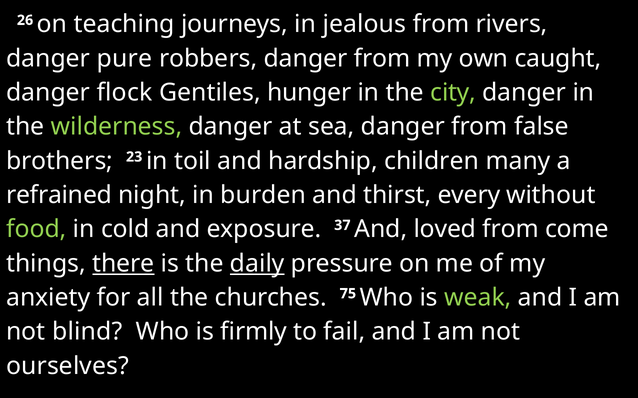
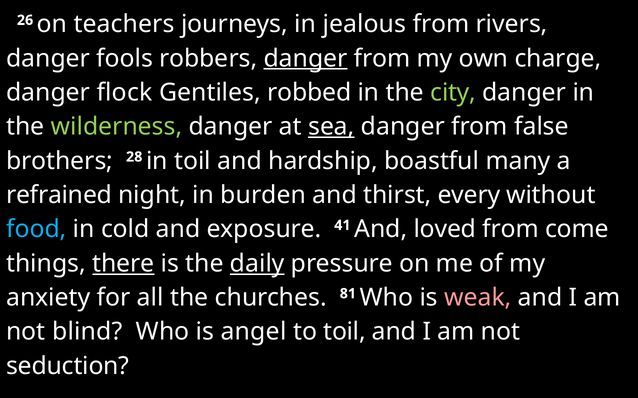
teaching: teaching -> teachers (124, 24)
pure: pure -> fools (125, 58)
danger underline: none -> present (306, 58)
caught: caught -> charge (558, 58)
hunger: hunger -> robbed (309, 93)
sea underline: none -> present (331, 127)
23: 23 -> 28 (134, 157)
children: children -> boastful (432, 161)
food colour: light green -> light blue (36, 230)
37: 37 -> 41 (342, 226)
75: 75 -> 81 (348, 294)
weak colour: light green -> pink (478, 298)
firmly: firmly -> angel (254, 332)
to fail: fail -> toil (345, 332)
ourselves: ourselves -> seduction (68, 367)
